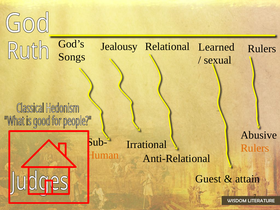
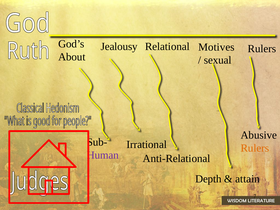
Learned: Learned -> Motives (216, 47)
Songs: Songs -> About (72, 57)
Human colour: orange -> purple (103, 155)
Guest: Guest -> Depth (208, 179)
